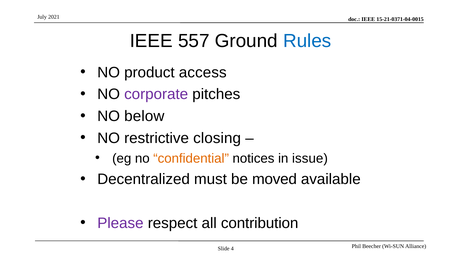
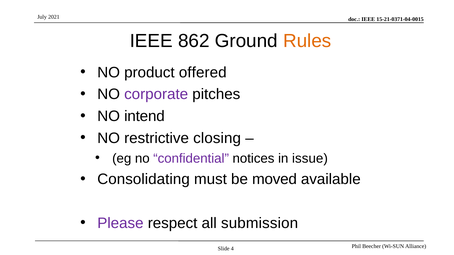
557: 557 -> 862 (194, 41)
Rules colour: blue -> orange (307, 41)
access: access -> offered (203, 73)
below: below -> intend (144, 116)
confidential colour: orange -> purple (191, 159)
Decentralized: Decentralized -> Consolidating (144, 179)
contribution: contribution -> submission (260, 223)
